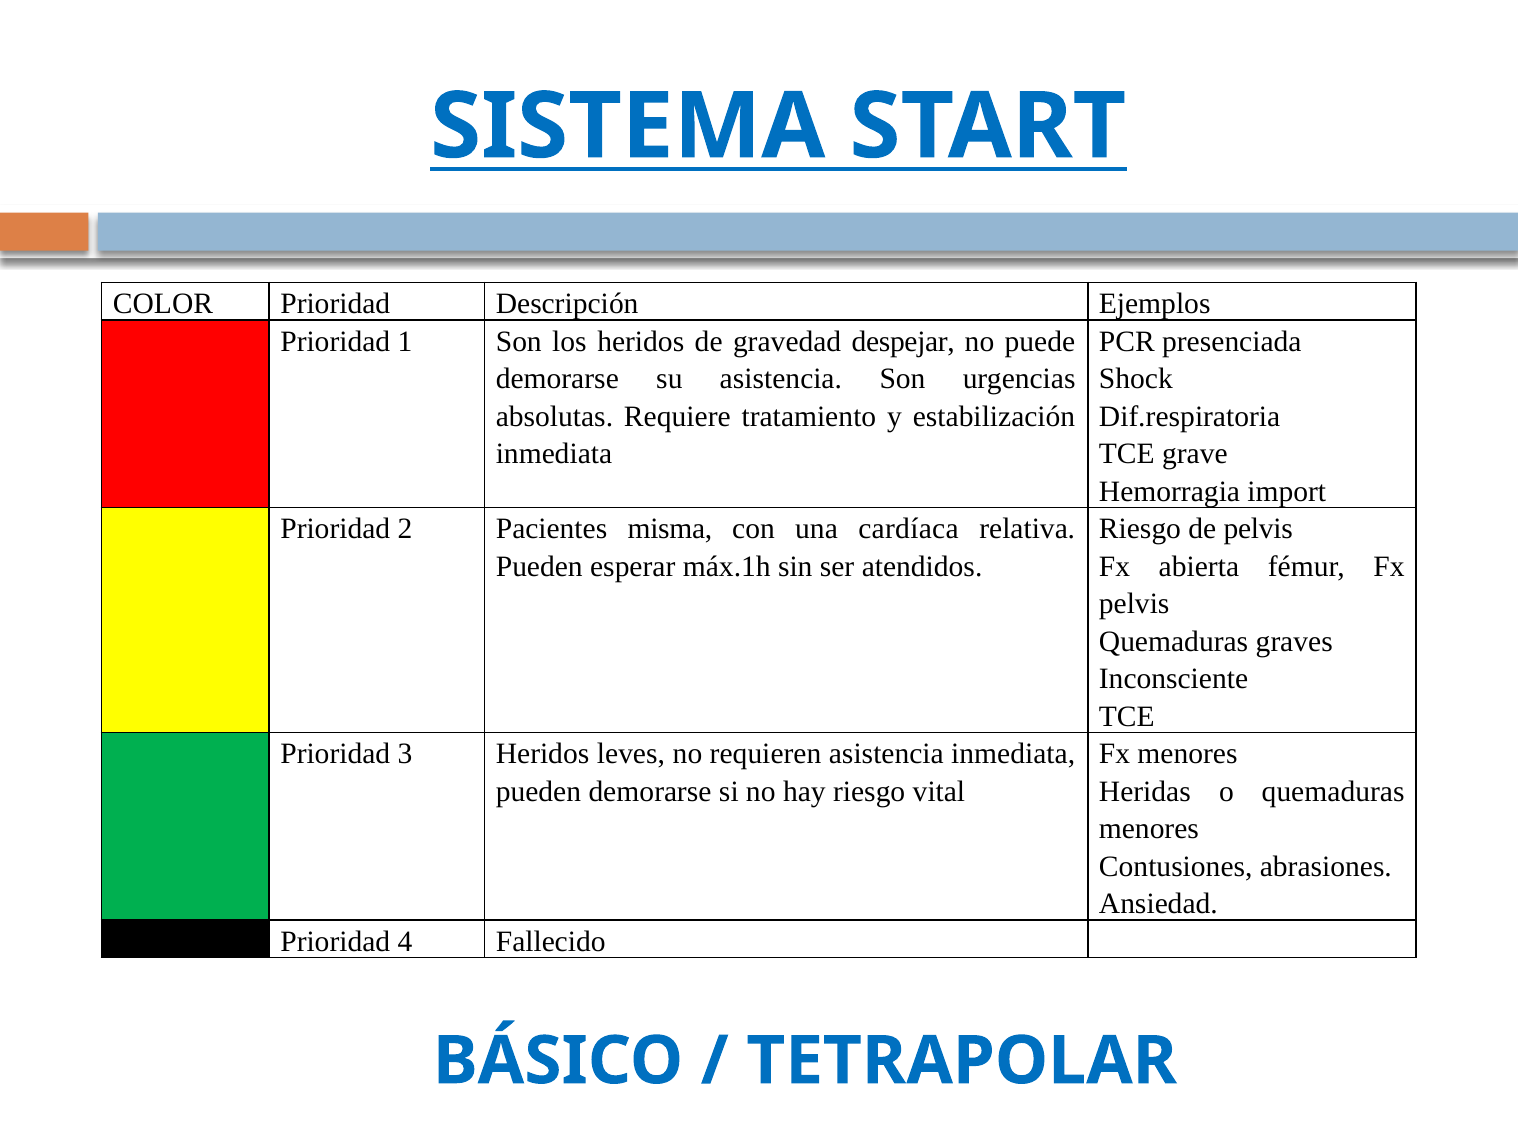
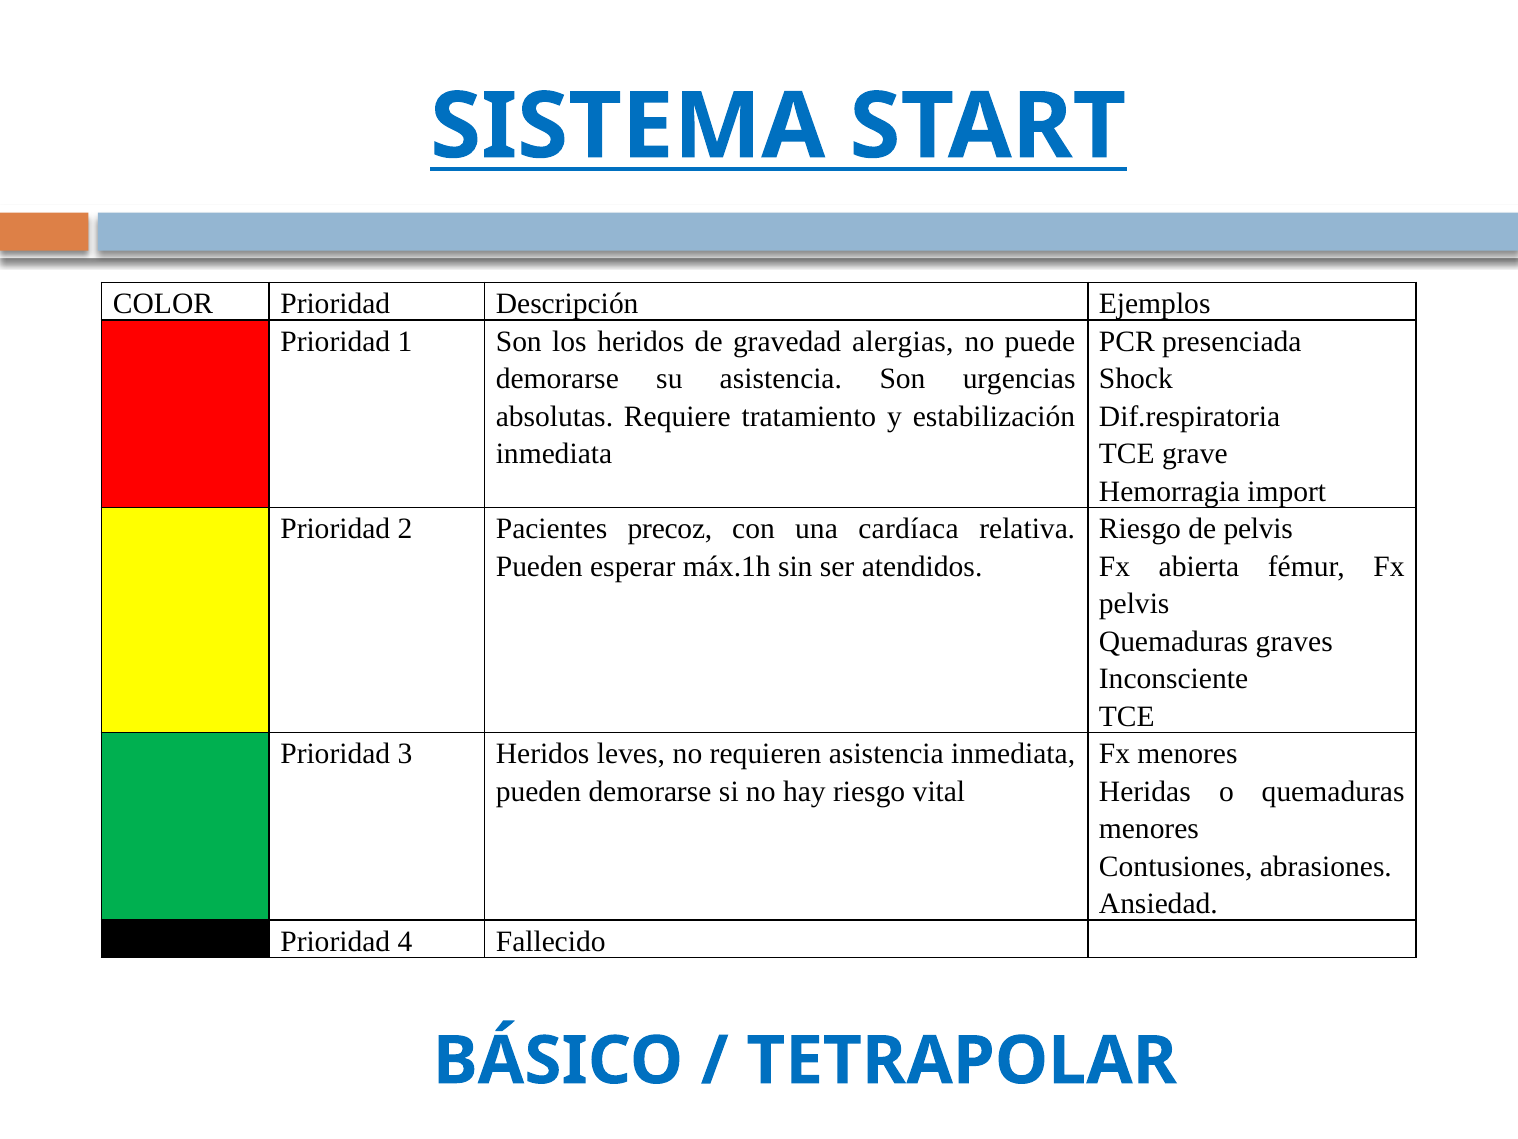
despejar: despejar -> alergias (903, 341)
misma: misma -> precoz (670, 529)
